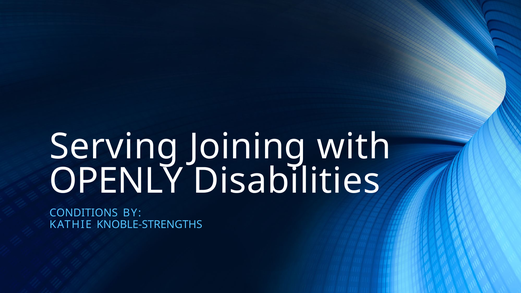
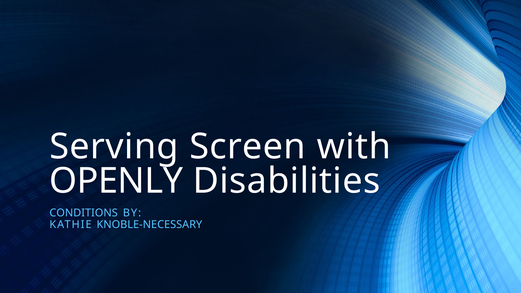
Joining: Joining -> Screen (248, 147)
KNOBLE-STRENGTHS: KNOBLE-STRENGTHS -> KNOBLE-NECESSARY (149, 225)
